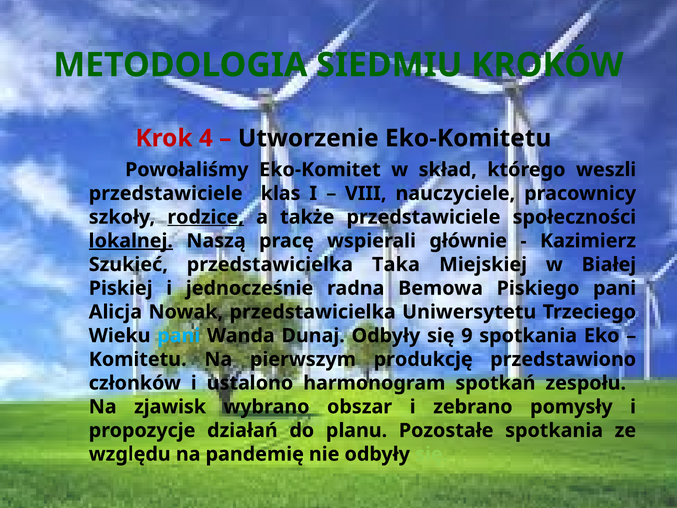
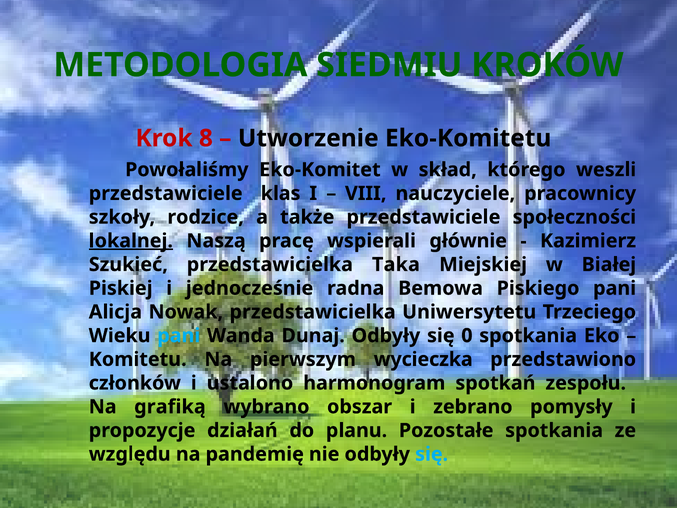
4: 4 -> 8 (206, 138)
rodzice underline: present -> none (206, 217)
9: 9 -> 0 (467, 336)
produkcję: produkcję -> wycieczka (423, 359)
zjawisk: zjawisk -> grafiką (170, 407)
się colour: light green -> light blue (432, 454)
